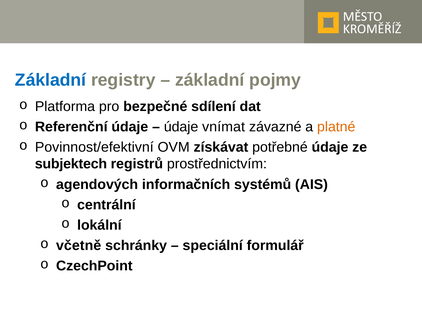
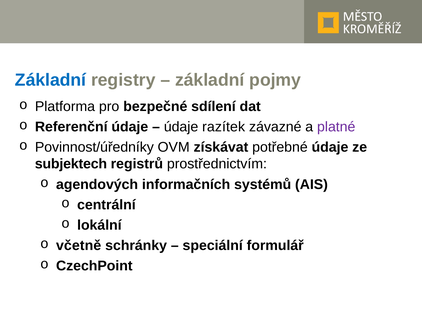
vnímat: vnímat -> razítek (224, 127)
platné colour: orange -> purple (336, 127)
Povinnost/efektivní: Povinnost/efektivní -> Povinnost/úředníky (94, 147)
